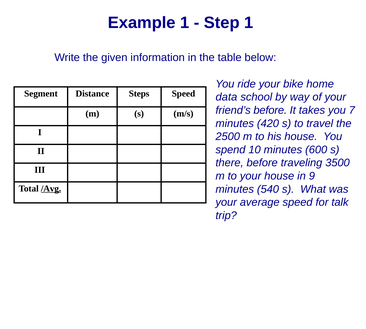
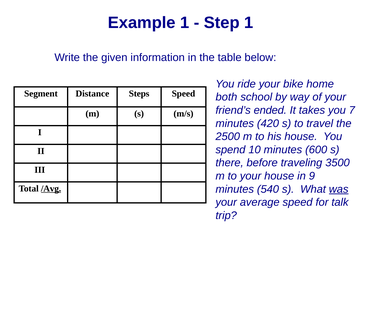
data: data -> both (226, 97)
friend’s before: before -> ended (270, 110)
was underline: none -> present (339, 189)
